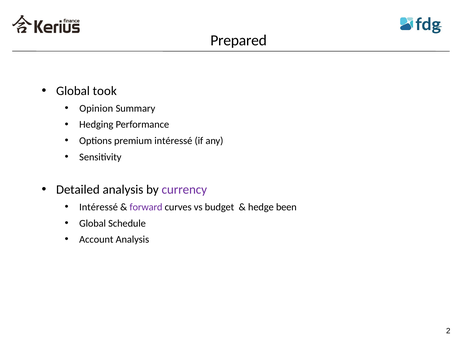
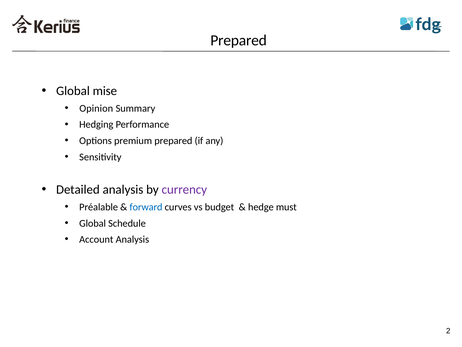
took: took -> mise (105, 91)
premium intéressé: intéressé -> prepared (173, 141)
Intéressé: Intéressé -> Préalable (99, 207)
forward colour: purple -> blue (146, 207)
been: been -> must (286, 207)
